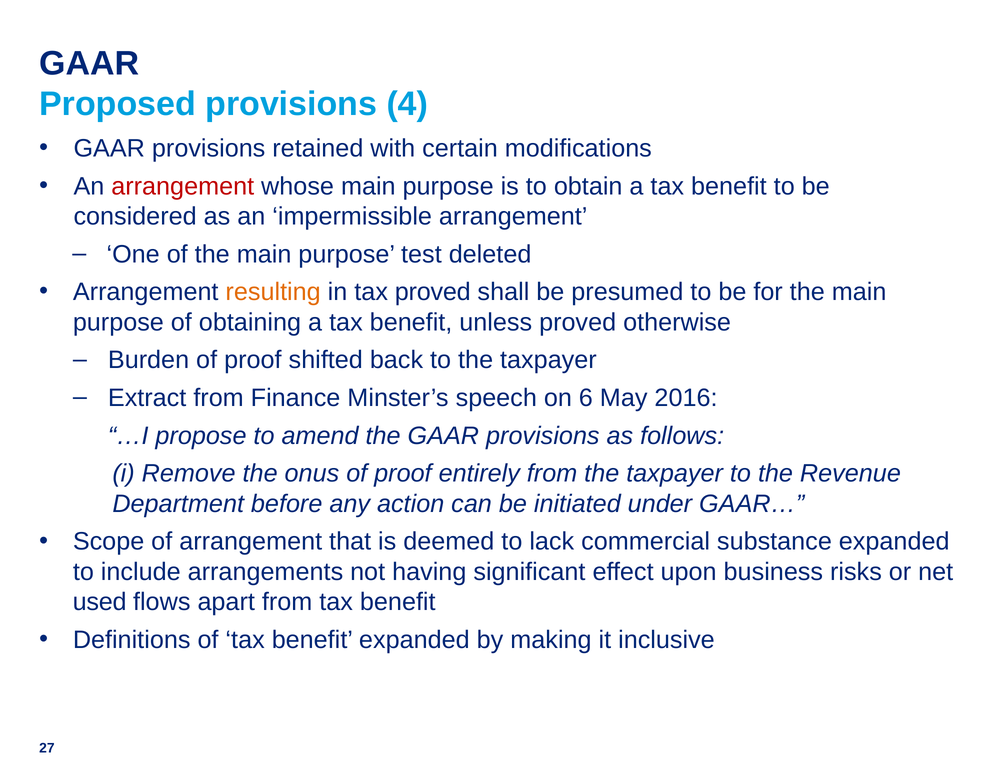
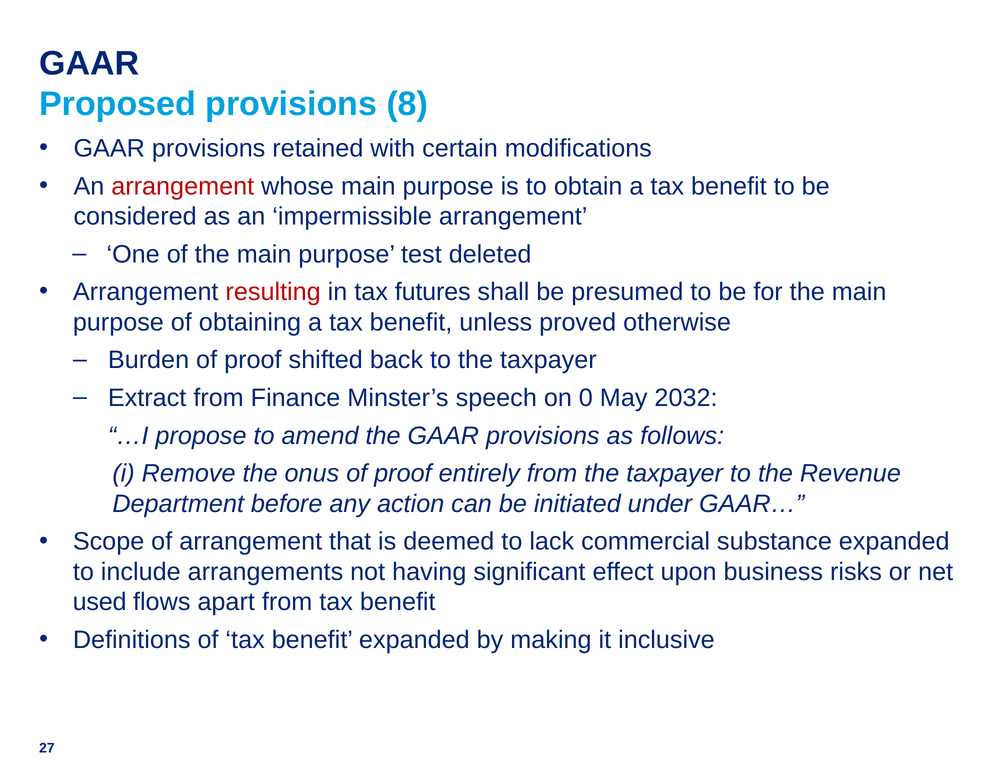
4: 4 -> 8 (407, 104)
resulting colour: orange -> red (273, 292)
tax proved: proved -> futures (433, 292)
6: 6 -> 0 (586, 398)
2016: 2016 -> 2032 (686, 398)
